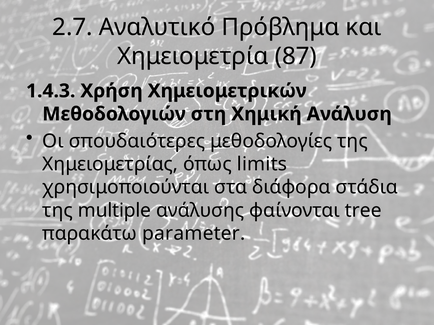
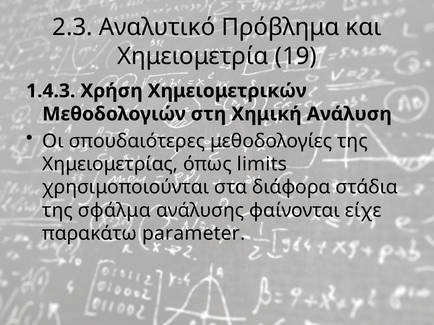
2.7: 2.7 -> 2.3 (72, 27)
87: 87 -> 19 (296, 56)
multiple: multiple -> σφάλμα (114, 211)
tree: tree -> είχε (363, 211)
